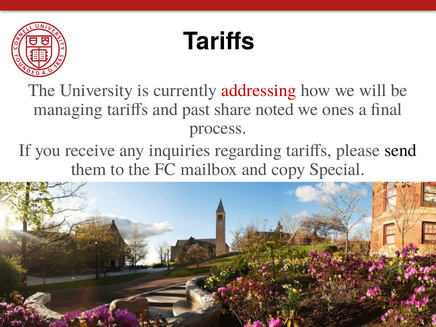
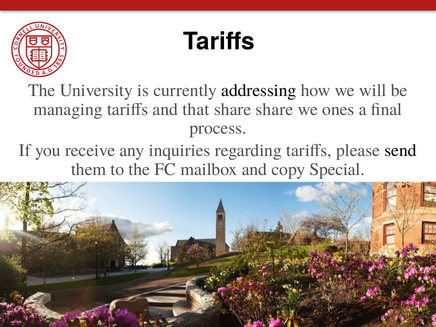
addressing colour: red -> black (259, 90)
past: past -> that (196, 109)
share noted: noted -> share (274, 109)
